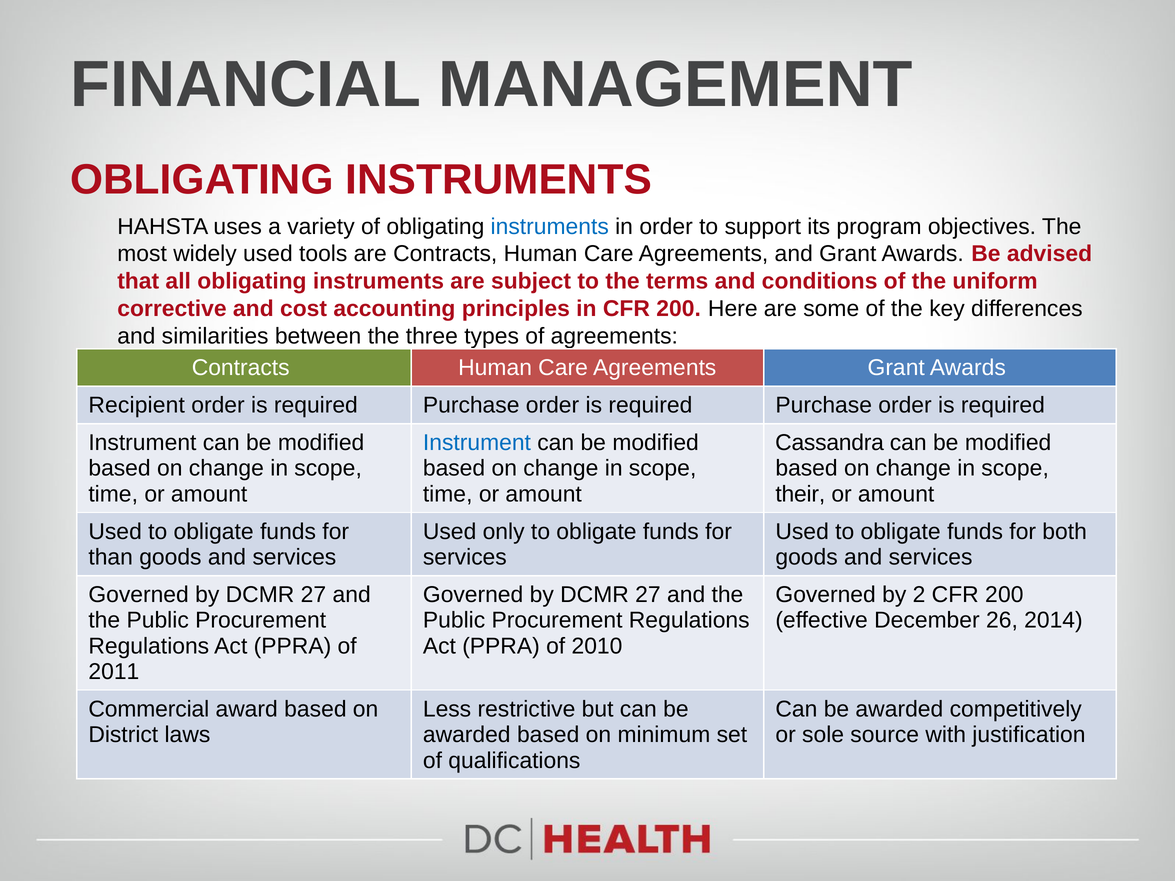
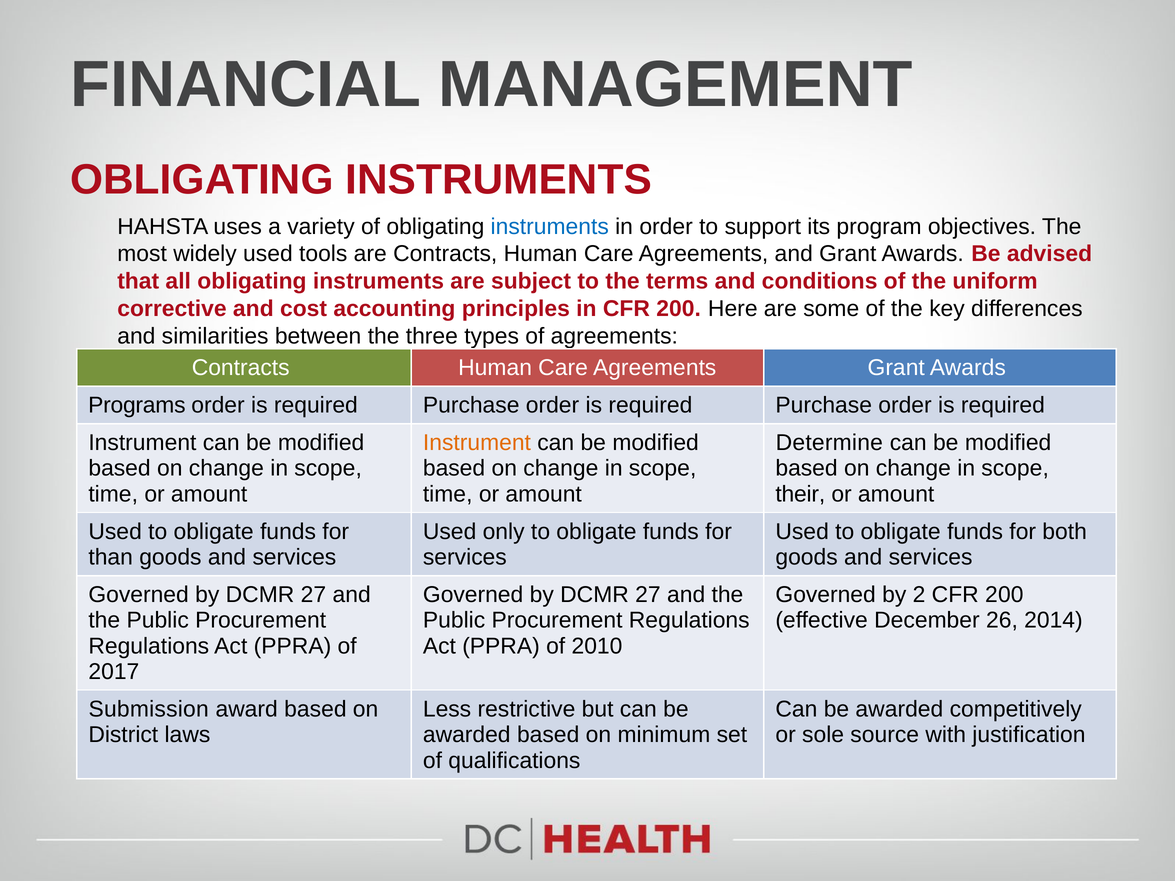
Recipient: Recipient -> Programs (137, 405)
Instrument colour: blue -> orange (477, 443)
Cassandra: Cassandra -> Determine (829, 443)
2011: 2011 -> 2017 (114, 672)
Commercial: Commercial -> Submission (149, 709)
